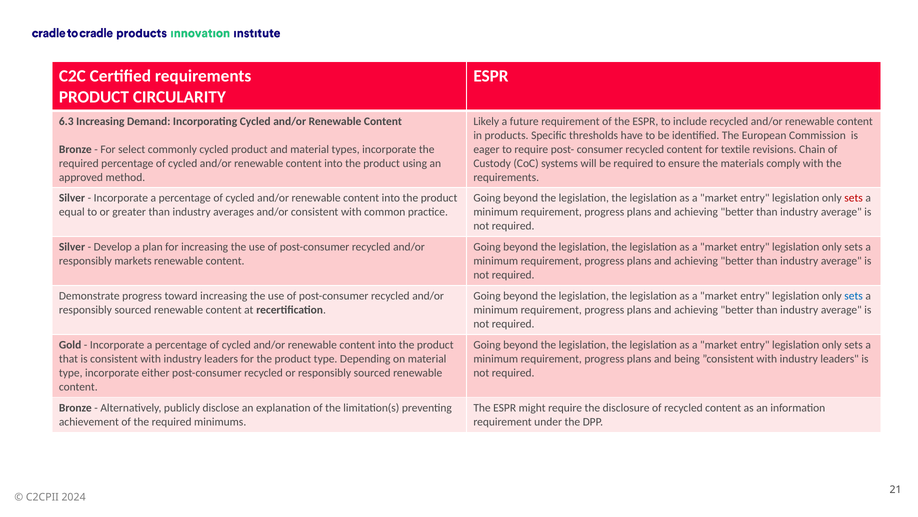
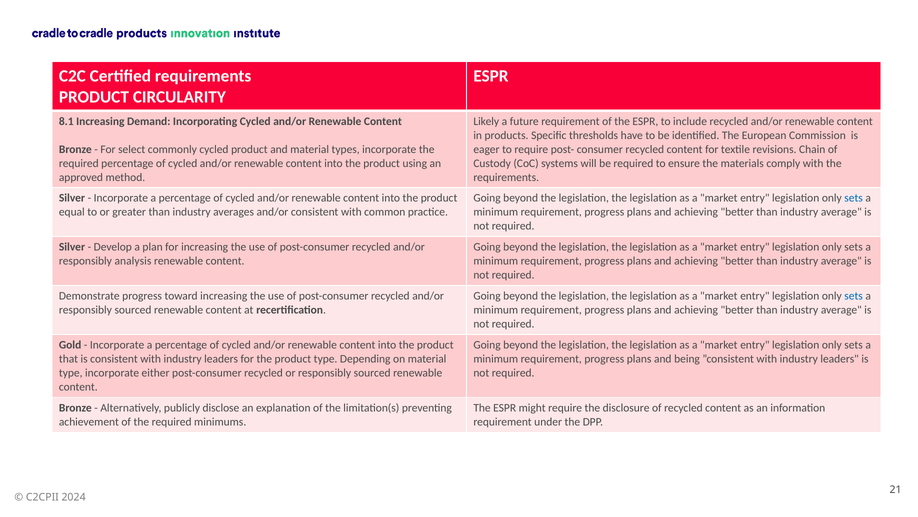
6.3: 6.3 -> 8.1 (66, 121)
sets colour: red -> blue (854, 198)
markets: markets -> analysis (133, 261)
